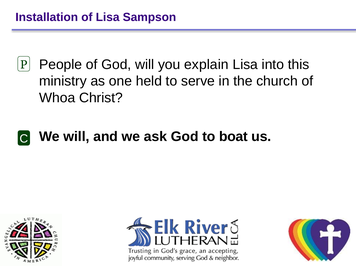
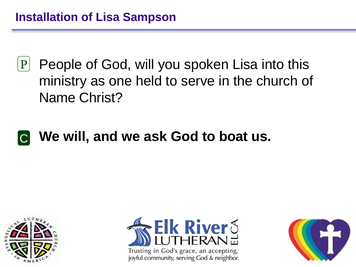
explain: explain -> spoken (206, 64)
Whoa: Whoa -> Name (57, 98)
